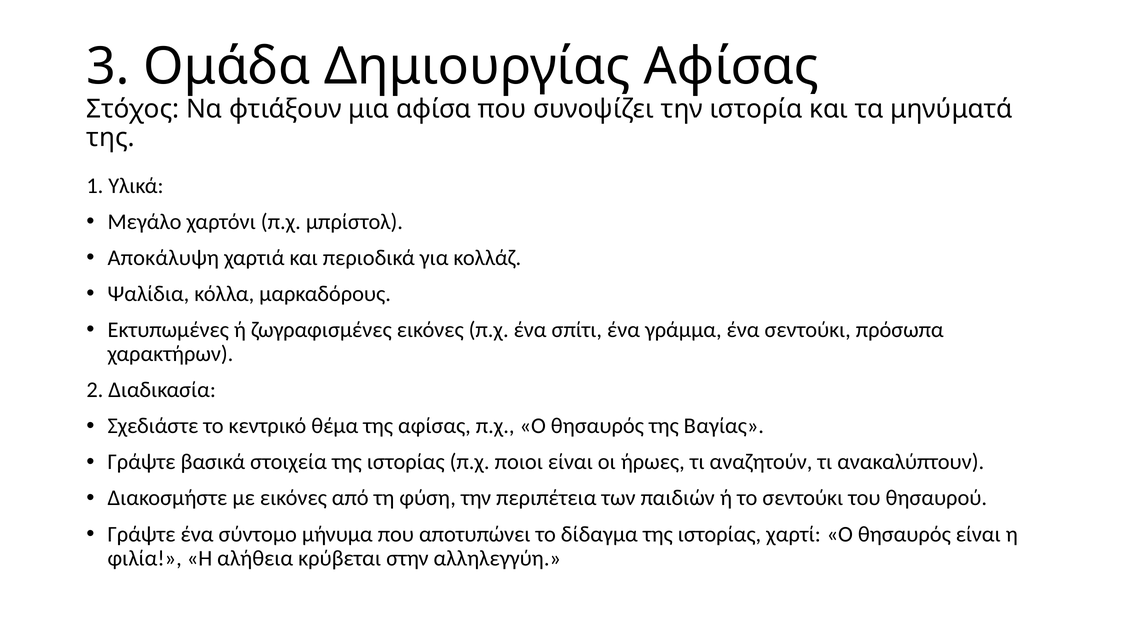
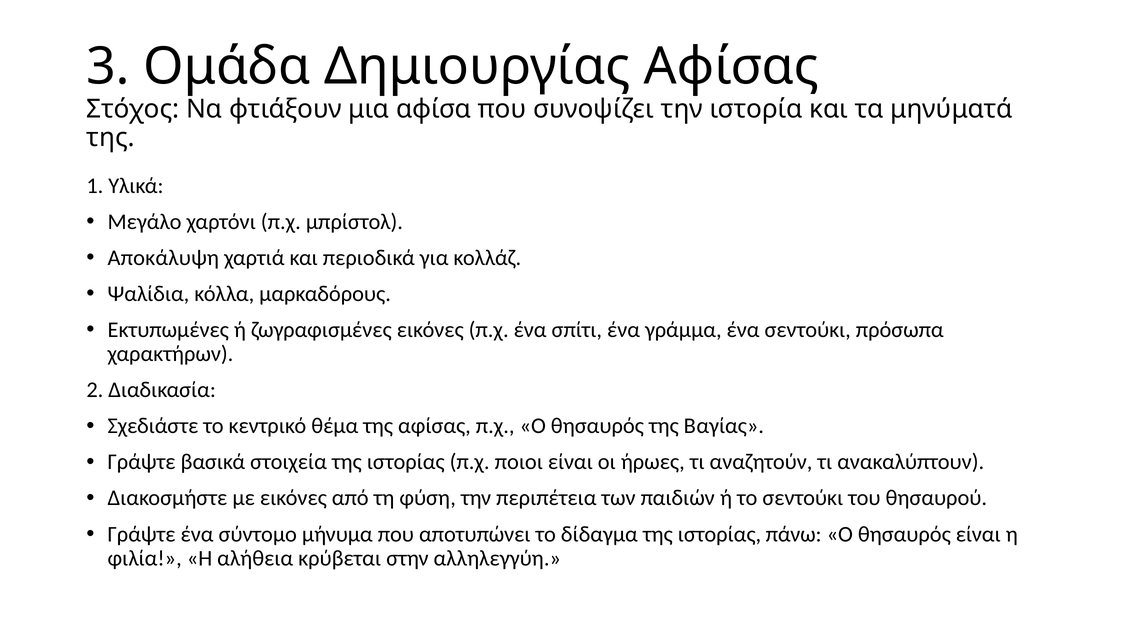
χαρτί: χαρτί -> πάνω (794, 534)
